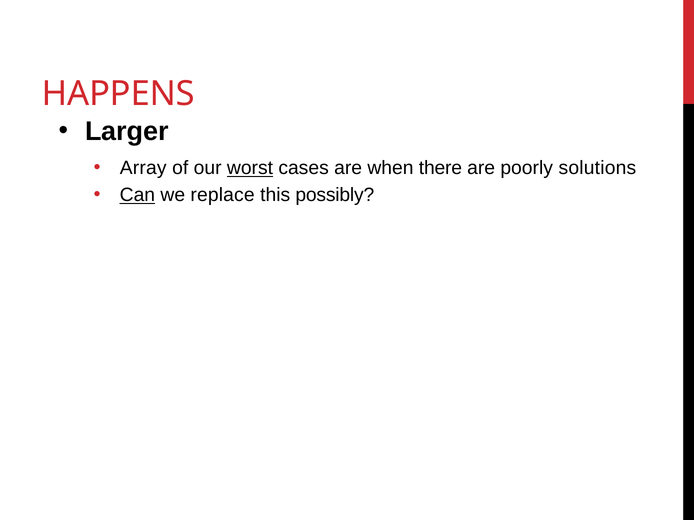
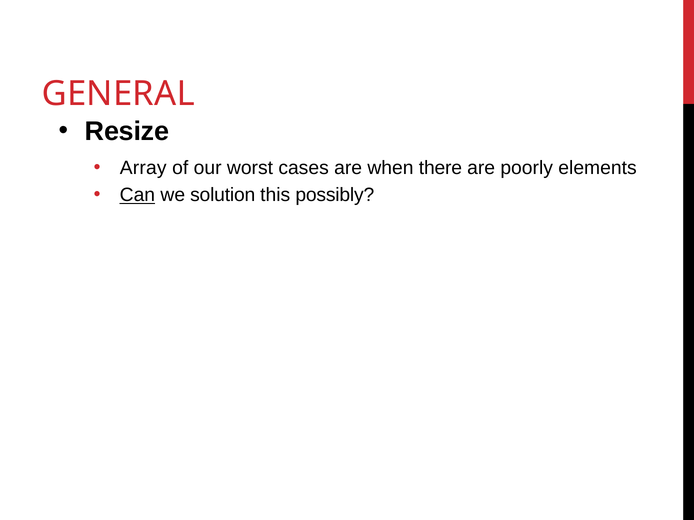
HAPPENS: HAPPENS -> GENERAL (118, 94)
Larger: Larger -> Resize (127, 131)
worst underline: present -> none (250, 168)
solutions: solutions -> elements (598, 168)
replace: replace -> solution (223, 195)
